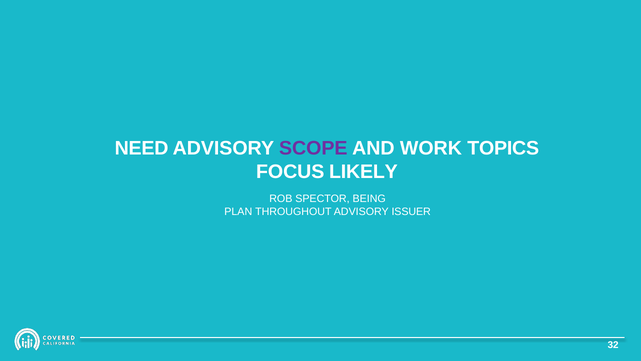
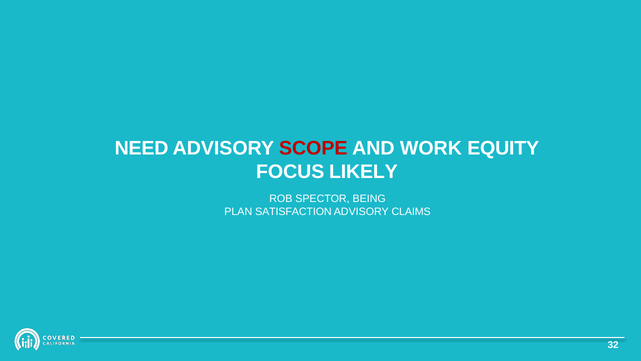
SCOPE colour: purple -> red (313, 148)
TOPICS: TOPICS -> EQUITY (503, 148)
THROUGHOUT: THROUGHOUT -> SATISFACTION (293, 212)
ISSUER: ISSUER -> CLAIMS (411, 212)
